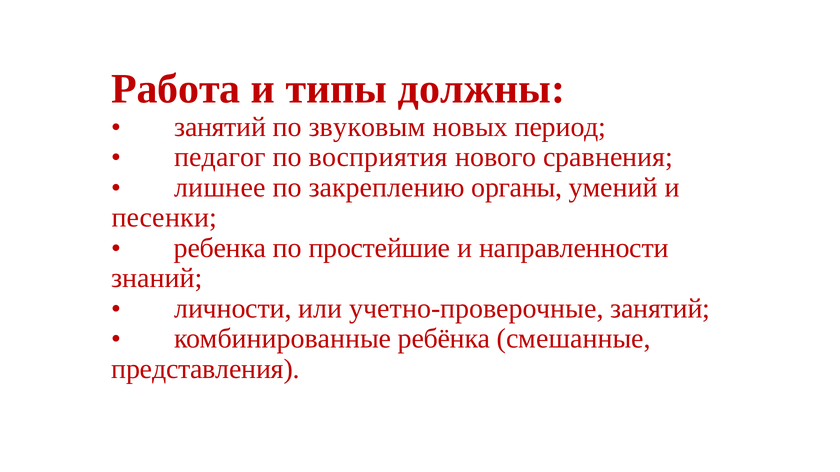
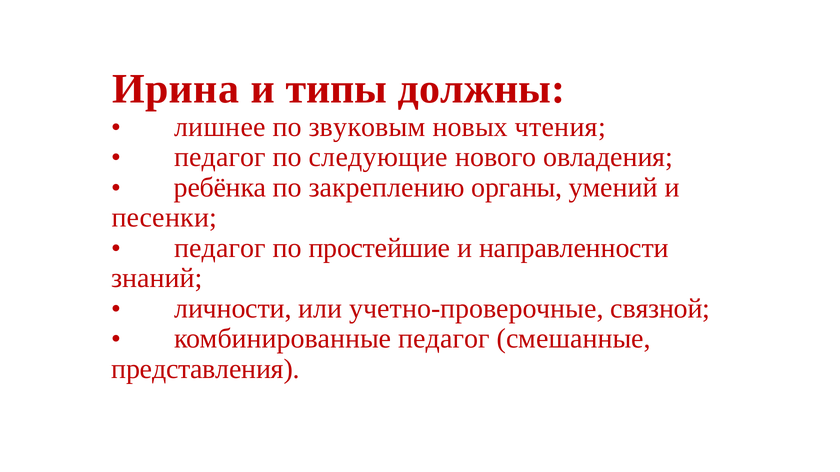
Работа: Работа -> Ирина (176, 89)
занятий: занятий -> лишнее (220, 127)
период: период -> чтения (560, 127)
восприятия: восприятия -> следующие (378, 157)
сравнения: сравнения -> овладения (608, 157)
лишнее: лишнее -> ребёнка (220, 188)
ребенка: ребенка -> педагог (220, 248)
учетно-проверочные занятий: занятий -> связной (660, 309)
комбинированные ребёнка: ребёнка -> педагог (444, 339)
